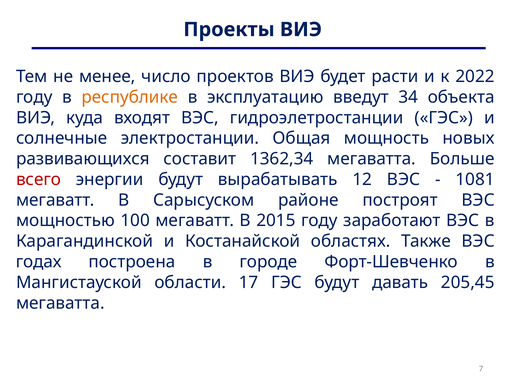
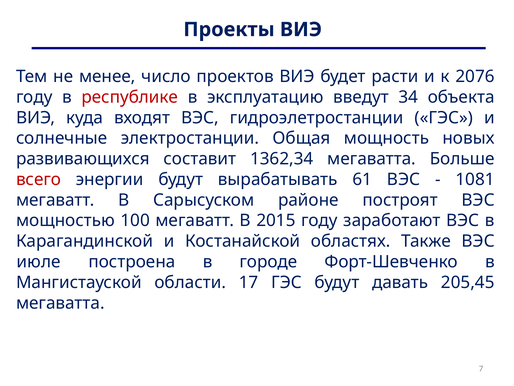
2022: 2022 -> 2076 (475, 76)
республике colour: orange -> red (130, 97)
12: 12 -> 61 (362, 179)
годах: годах -> июле (39, 262)
